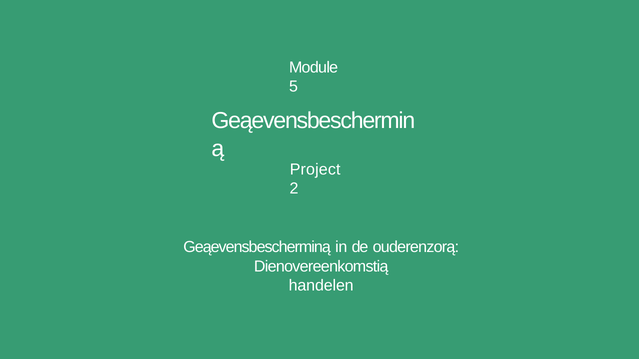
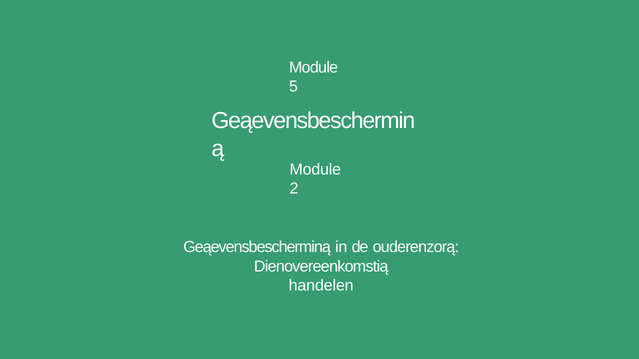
Project: Project -> Module (315, 170)
